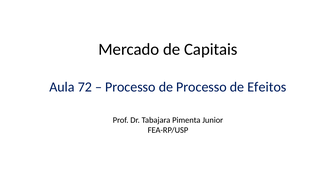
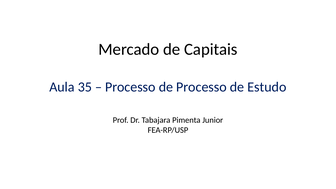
72: 72 -> 35 (85, 87)
Efeitos: Efeitos -> Estudo (267, 87)
